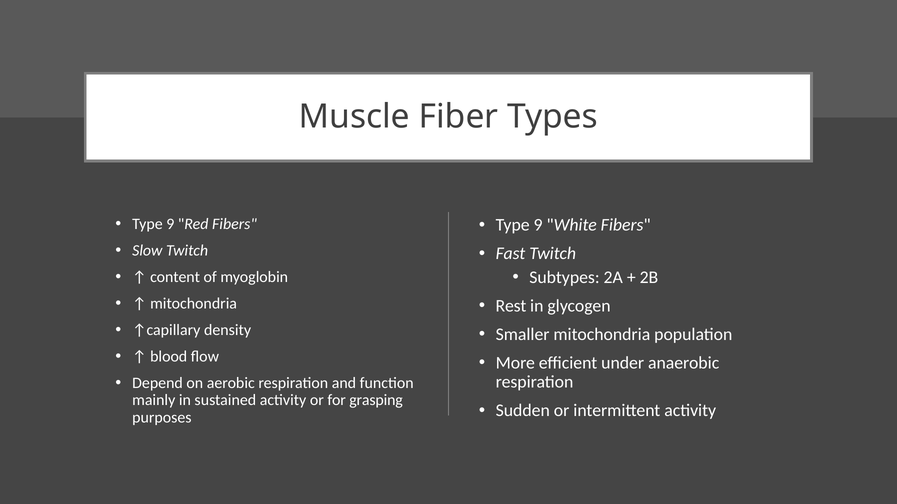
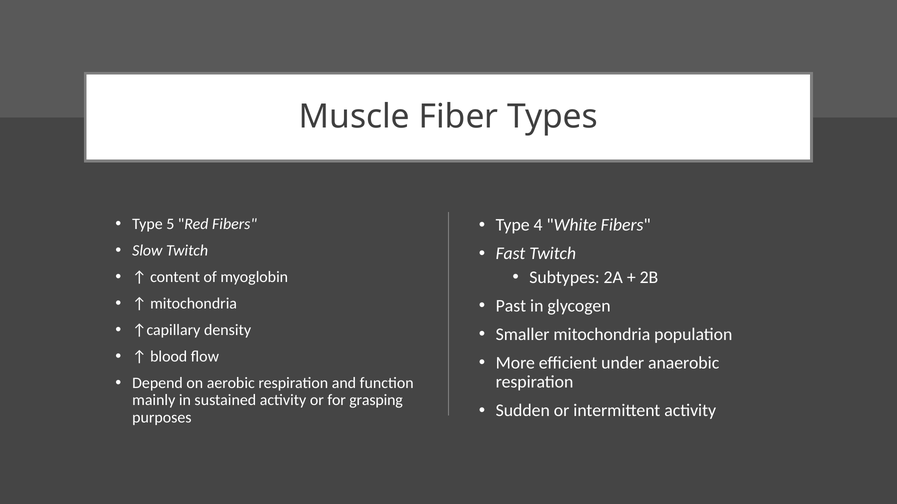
9: 9 -> 5 (170, 224)
9: 9 -> 4 (538, 225)
Rest: Rest -> Past (511, 306)
